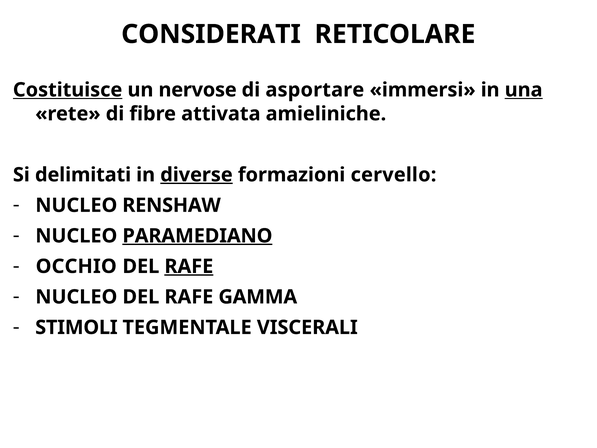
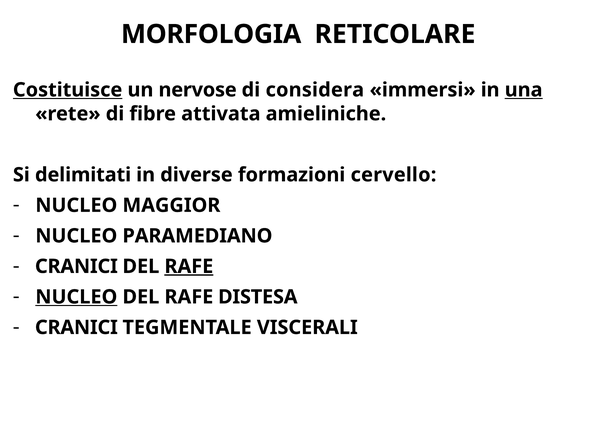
CONSIDERATI: CONSIDERATI -> MORFOLOGIA (211, 34)
asportare: asportare -> considera (315, 90)
diverse underline: present -> none (196, 175)
RENSHAW: RENSHAW -> MAGGIOR (171, 205)
PARAMEDIANO underline: present -> none (197, 236)
OCCHIO: OCCHIO -> CRANICI (76, 266)
NUCLEO underline: none -> present (76, 297)
GAMMA: GAMMA -> DISTESA (258, 297)
STIMOLI: STIMOLI -> CRANICI (76, 327)
